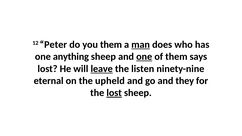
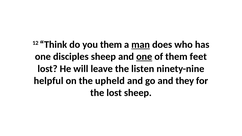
Peter: Peter -> Think (53, 45)
anything: anything -> disciples (71, 57)
says: says -> feet (198, 57)
leave underline: present -> none (102, 69)
eternal: eternal -> helpful (49, 81)
lost underline: present -> none (114, 93)
